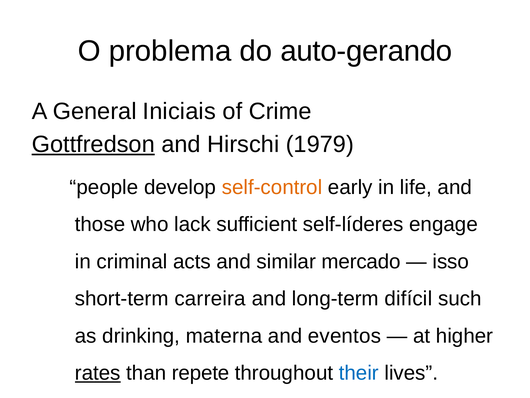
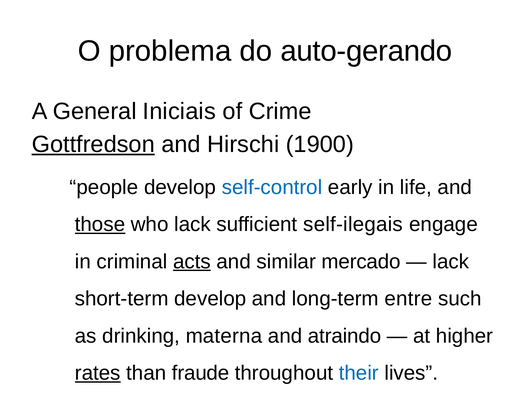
1979: 1979 -> 1900 (320, 144)
self-control colour: orange -> blue (272, 187)
those underline: none -> present (100, 224)
self-líderes: self-líderes -> self-ilegais (353, 224)
acts underline: none -> present (192, 261)
isso: isso -> lack (451, 261)
short-term carreira: carreira -> develop (210, 298)
difícil: difícil -> entre (408, 298)
eventos: eventos -> atraindo (345, 335)
repete: repete -> fraude (201, 373)
